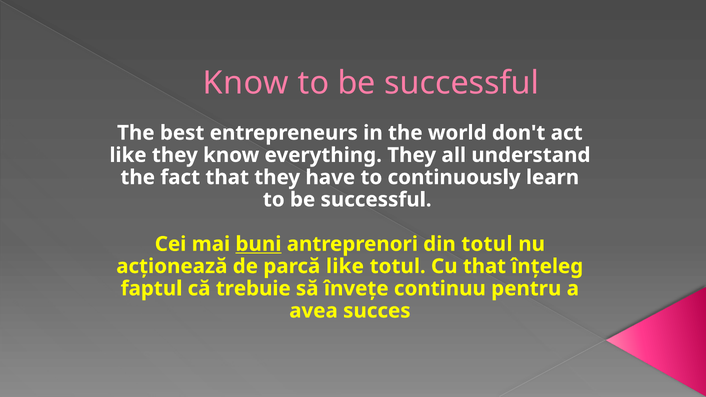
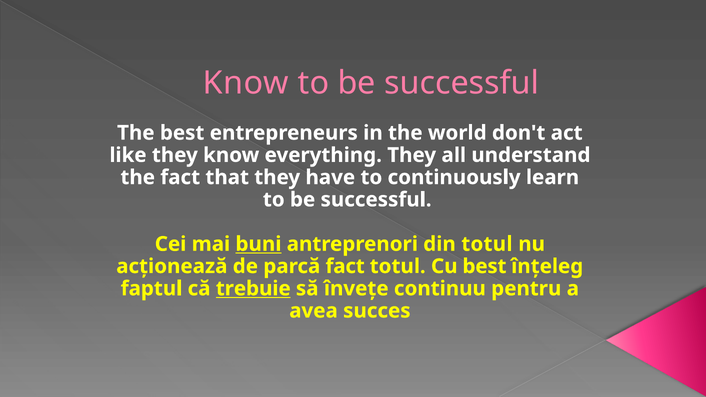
parcă like: like -> fact (345, 266)
Cu that: that -> best (484, 266)
trebuie underline: none -> present (253, 289)
